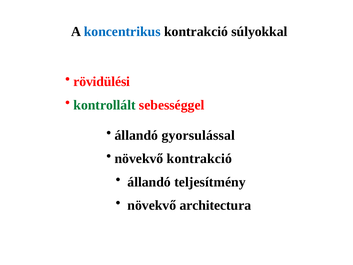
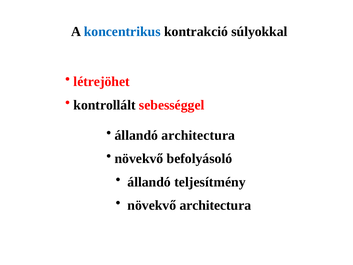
rövidülési: rövidülési -> létrejöhet (102, 82)
kontrollált colour: green -> black (105, 105)
állandó gyorsulással: gyorsulással -> architectura (198, 135)
növekvő kontrakció: kontrakció -> befolyásoló (199, 159)
